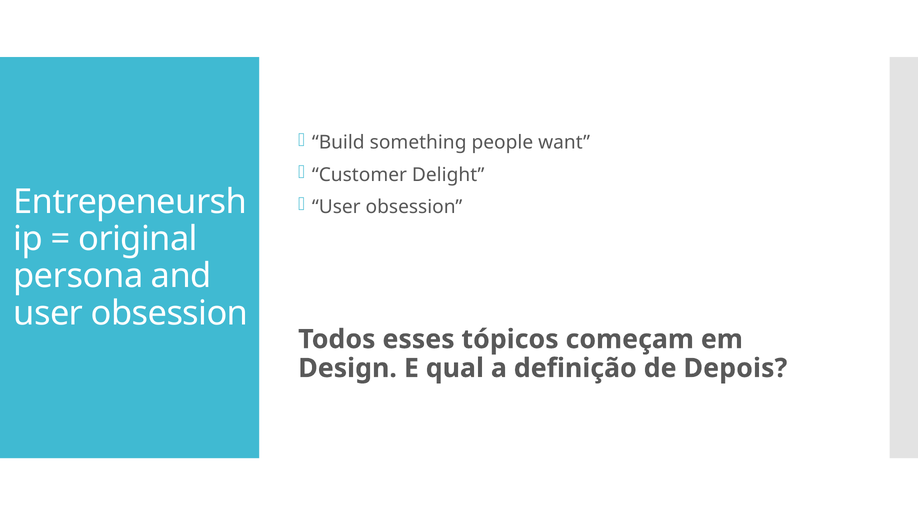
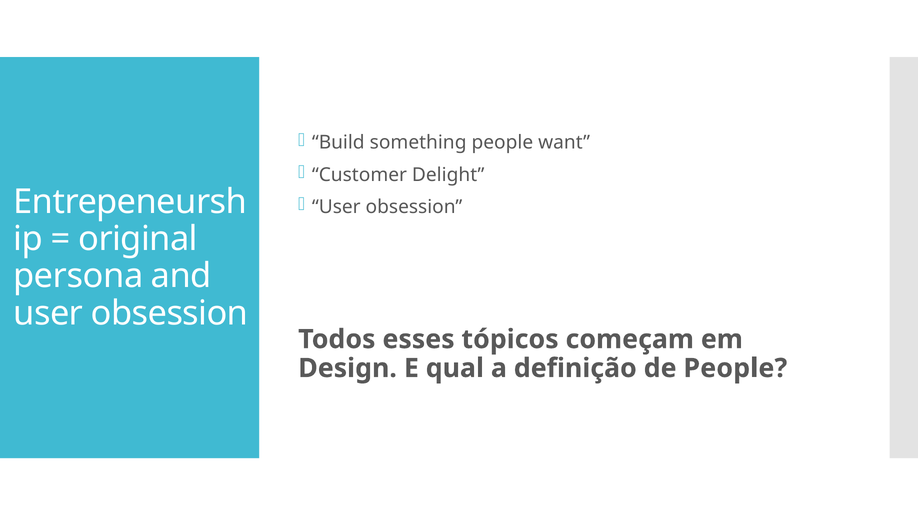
de Depois: Depois -> People (735, 368)
